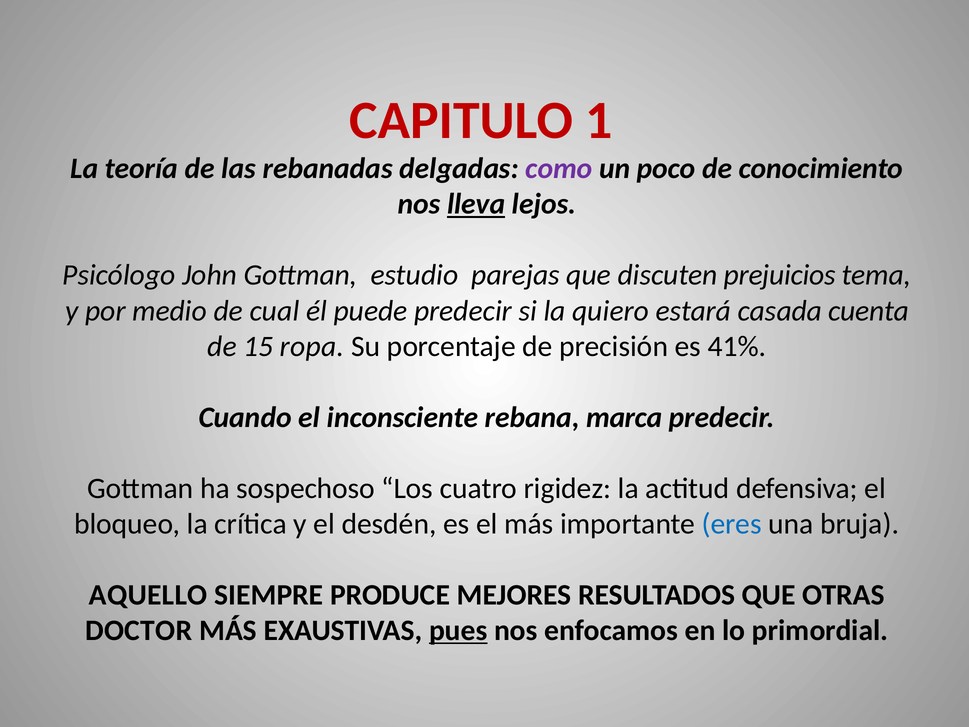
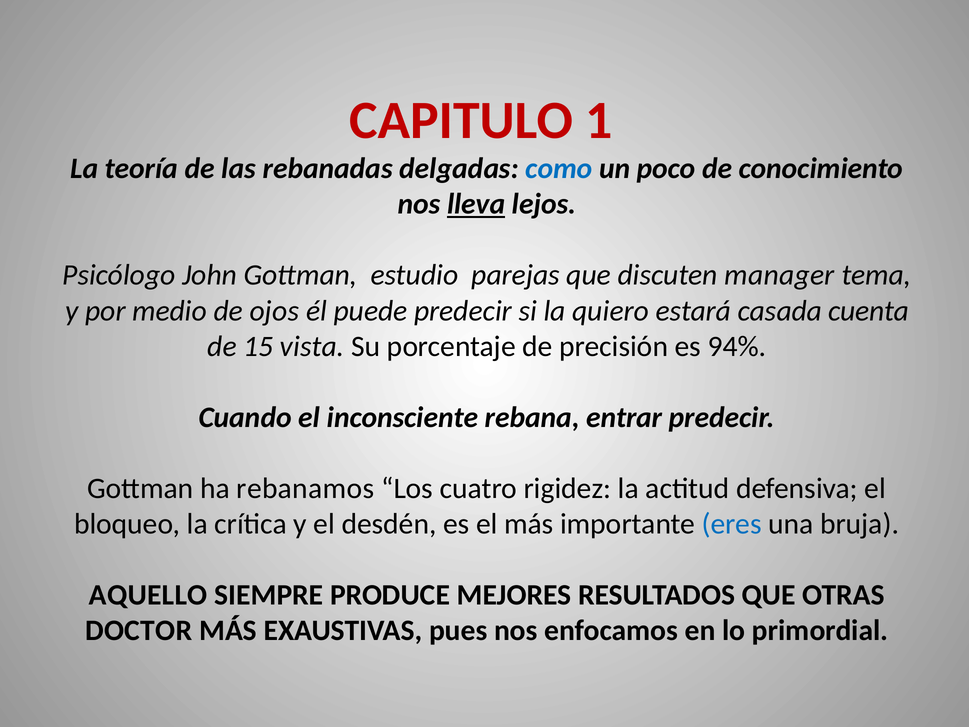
como colour: purple -> blue (559, 169)
prejuicios: prejuicios -> manager (779, 275)
cual: cual -> ojos (274, 311)
ropa: ropa -> vista (312, 346)
41%: 41% -> 94% (737, 346)
marca: marca -> entrar (624, 417)
sospechoso: sospechoso -> rebanamos (305, 488)
pues underline: present -> none (458, 630)
